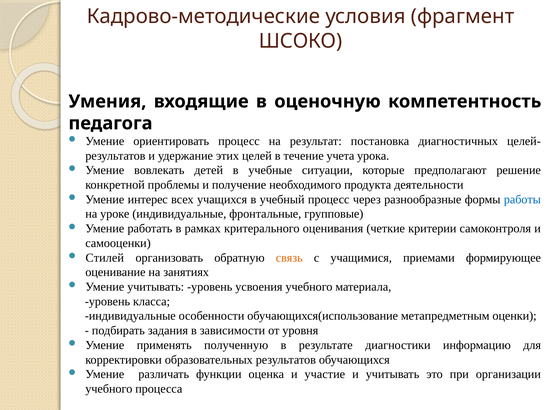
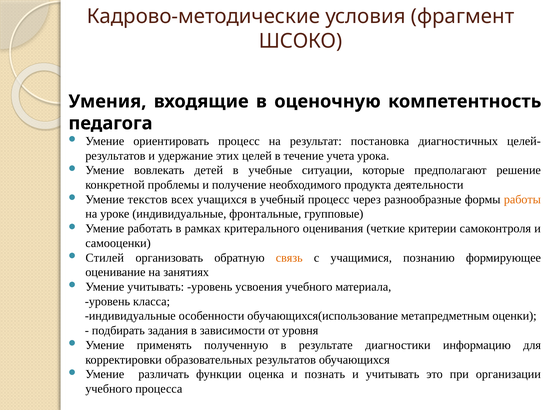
интерес: интерес -> текстов (148, 200)
работы colour: blue -> orange (522, 200)
приемами: приемами -> познанию (429, 258)
участие: участие -> познать (325, 374)
